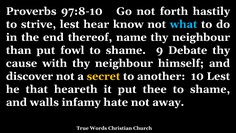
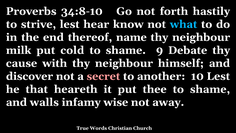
97:8-10: 97:8-10 -> 34:8-10 (82, 11)
than: than -> milk (19, 50)
fowl: fowl -> cold (72, 50)
secret colour: yellow -> pink (103, 76)
hate: hate -> wise (116, 102)
